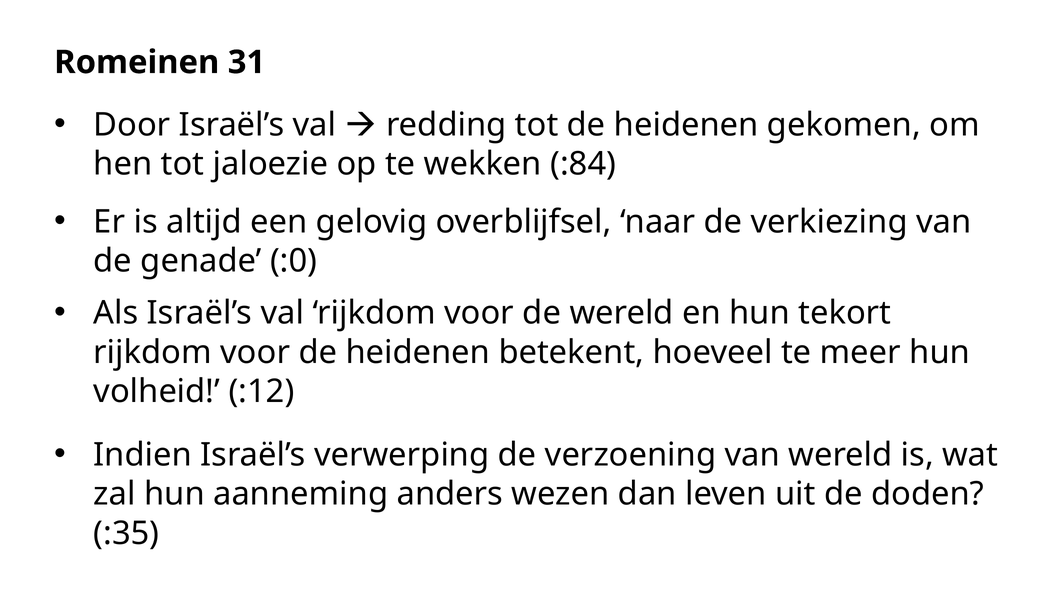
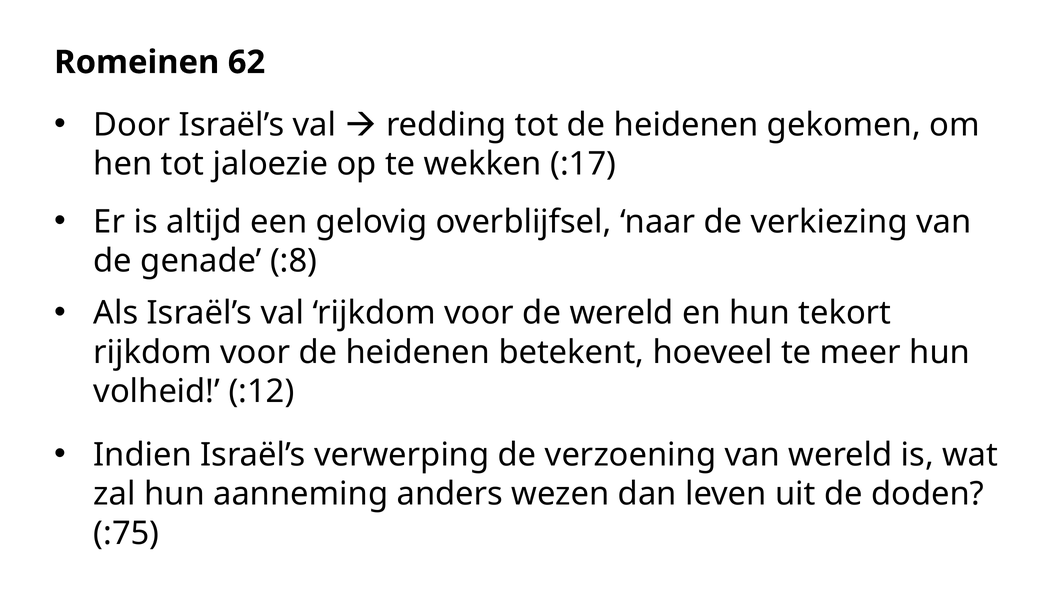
31: 31 -> 62 (247, 62)
:84: :84 -> :17 (583, 164)
:0: :0 -> :8 (294, 261)
:35: :35 -> :75 (126, 534)
